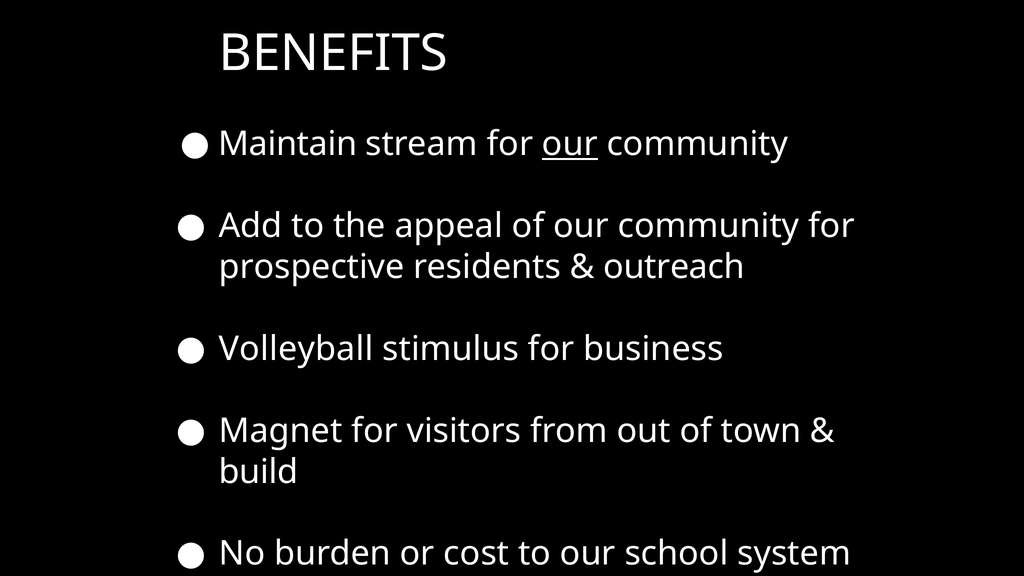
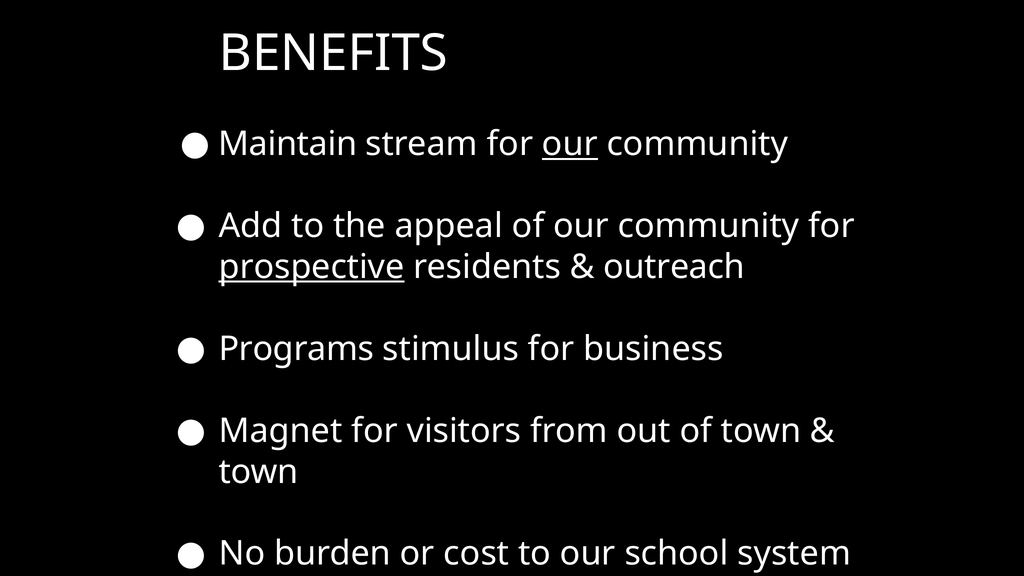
prospective underline: none -> present (312, 267)
Volleyball: Volleyball -> Programs (296, 349)
build: build -> town (259, 472)
